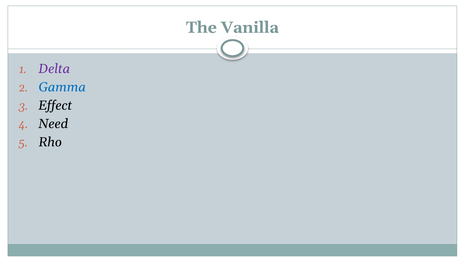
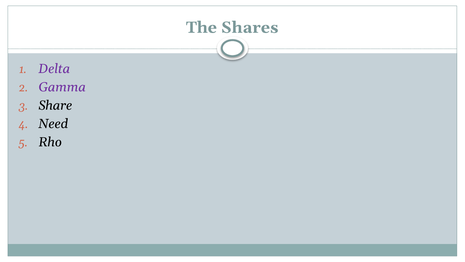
Vanilla: Vanilla -> Shares (250, 27)
Gamma colour: blue -> purple (62, 87)
Effect: Effect -> Share (55, 105)
